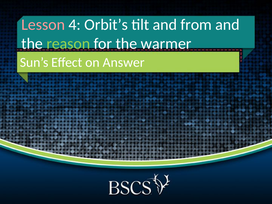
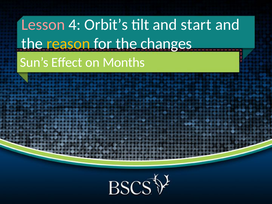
from: from -> start (196, 25)
reason colour: light green -> yellow (68, 44)
warmer: warmer -> changes (166, 44)
Answer: Answer -> Months (124, 62)
